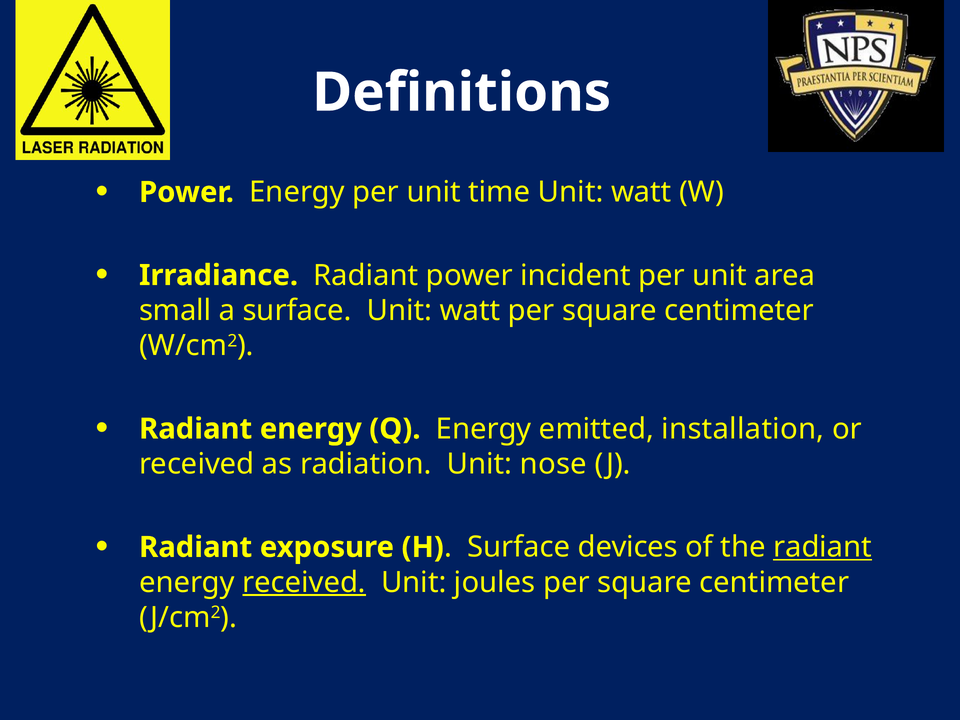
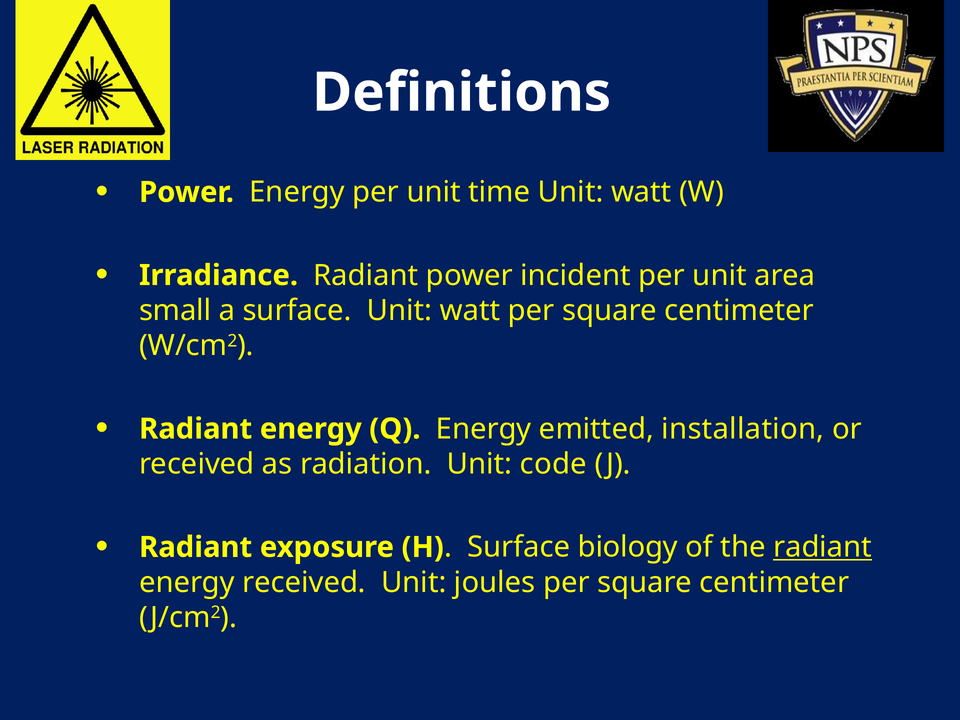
nose: nose -> code (553, 464)
devices: devices -> biology (628, 547)
received underline: present -> none (304, 582)
